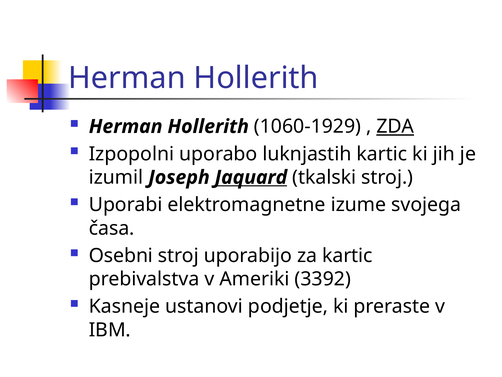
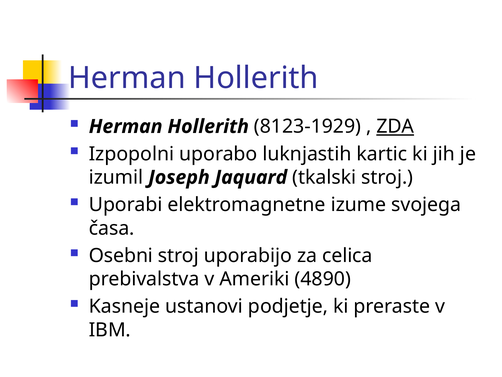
1060-1929: 1060-1929 -> 8123-1929 (308, 126)
Jaquard underline: present -> none (251, 177)
za kartic: kartic -> celica (347, 255)
3392: 3392 -> 4890 (323, 279)
